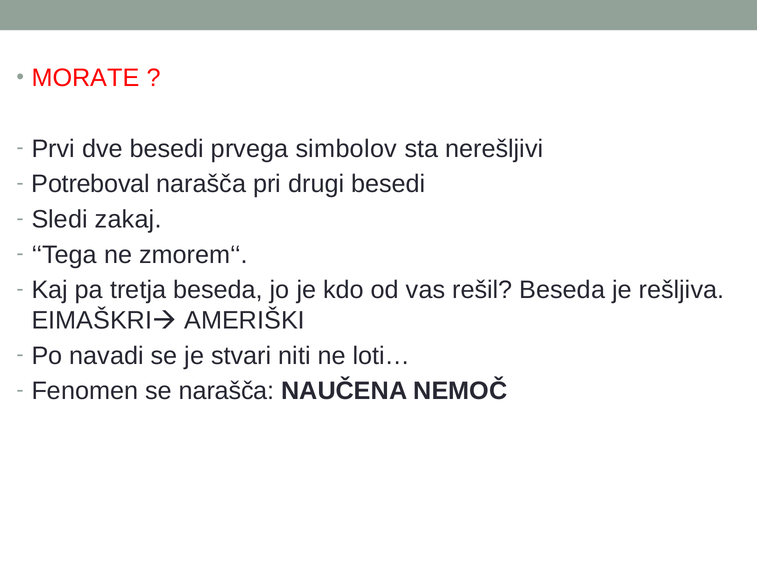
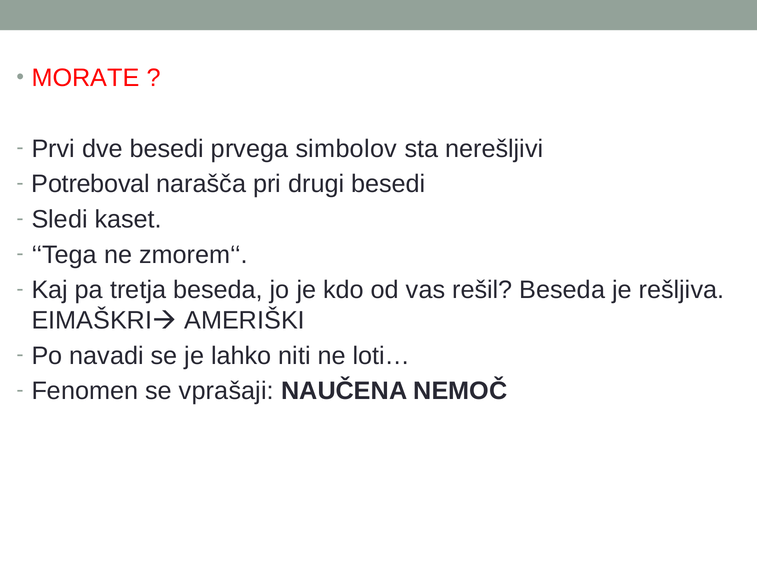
zakaj: zakaj -> kaset (128, 219)
stvari: stvari -> lahko (241, 356)
se narašča: narašča -> vprašaji (226, 391)
